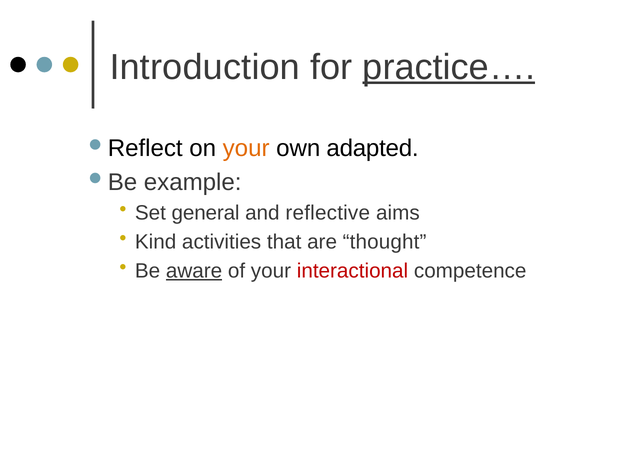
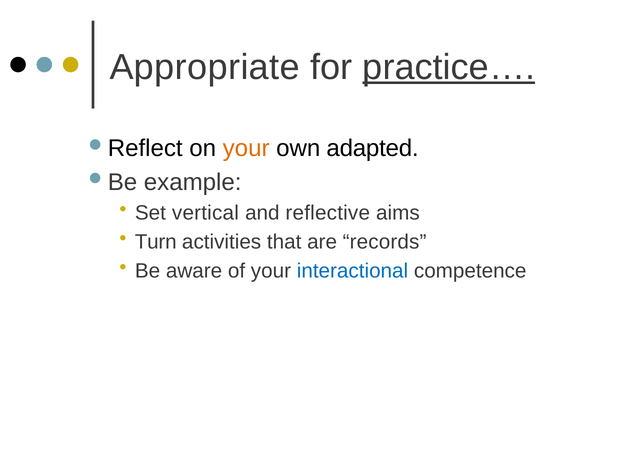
Introduction: Introduction -> Appropriate (205, 67)
general: general -> vertical (205, 213)
Kind: Kind -> Turn (156, 242)
thought: thought -> records (385, 242)
aware underline: present -> none (194, 271)
interactional colour: red -> blue (353, 271)
